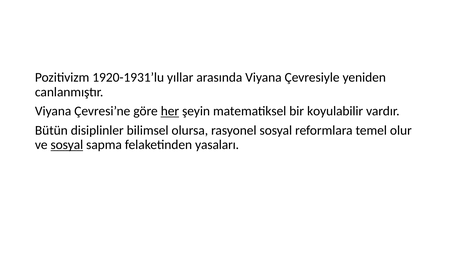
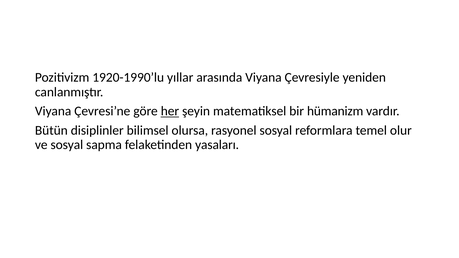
1920-1931’lu: 1920-1931’lu -> 1920-1990’lu (128, 78)
koyulabilir: koyulabilir -> hümanizm (335, 111)
sosyal underline: present -> none (67, 145)
